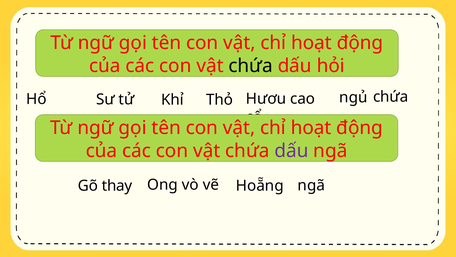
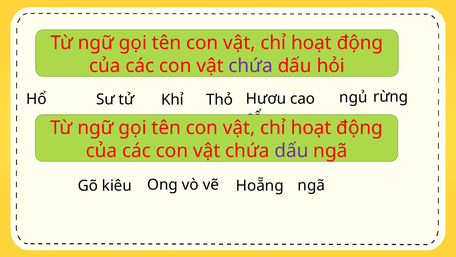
chứa colour: black -> purple (251, 66)
ngủ chứa: chứa -> rừng (391, 97)
thay: thay -> kiêu (117, 186)
